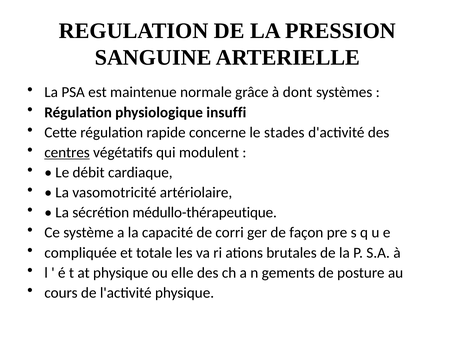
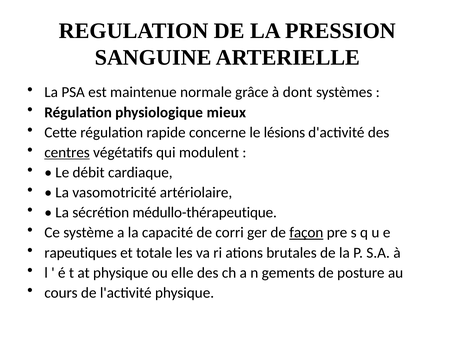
insuffi: insuffi -> mieux (226, 112)
stades: stades -> lésions (284, 132)
façon underline: none -> present (306, 232)
compliquée: compliquée -> rapeutiques (81, 252)
